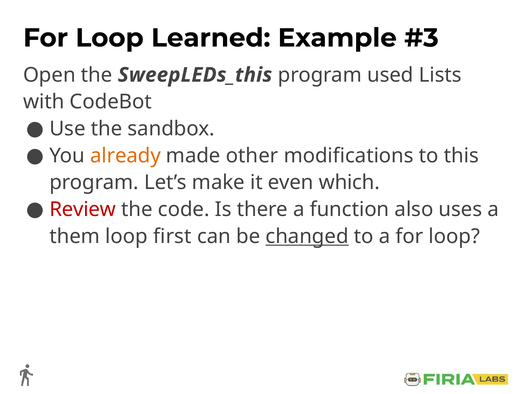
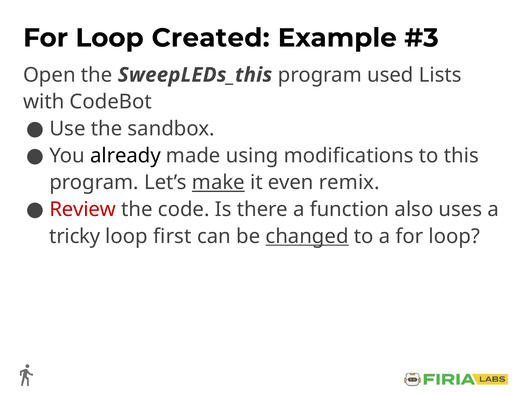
Learned: Learned -> Created (211, 38)
already colour: orange -> black (125, 156)
other: other -> using (252, 156)
make underline: none -> present (218, 182)
which: which -> remix (349, 182)
them: them -> tricky (75, 236)
